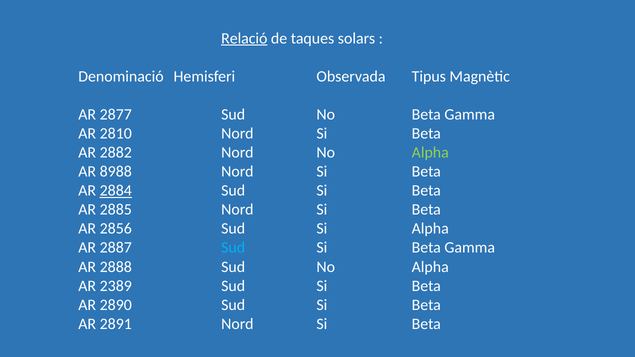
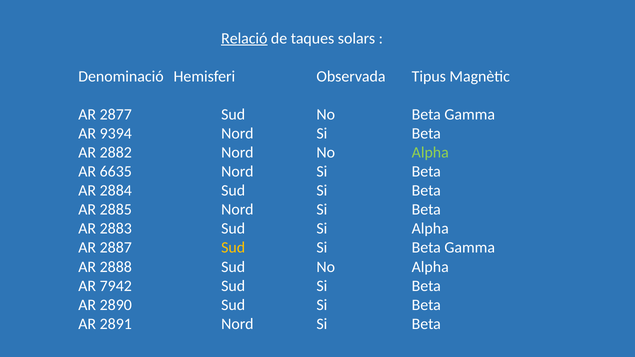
2810: 2810 -> 9394 (116, 134)
8988: 8988 -> 6635 (116, 172)
2884 underline: present -> none (116, 191)
2856: 2856 -> 2883 (116, 229)
Sud colour: light blue -> yellow (233, 248)
2389: 2389 -> 7942 (116, 286)
